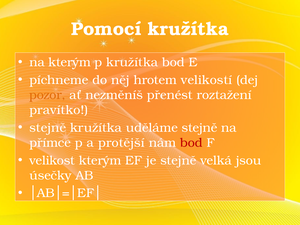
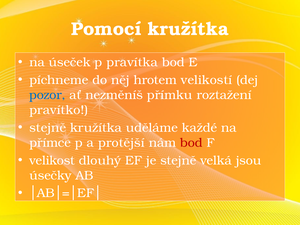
na kterým: kterým -> úseček (70, 62)
p kružítka: kružítka -> pravítka (132, 62)
pozor colour: orange -> blue (47, 95)
přenést: přenést -> přímku (170, 95)
uděláme stejně: stejně -> každé (199, 128)
velikost kterým: kterým -> dlouhý (100, 160)
